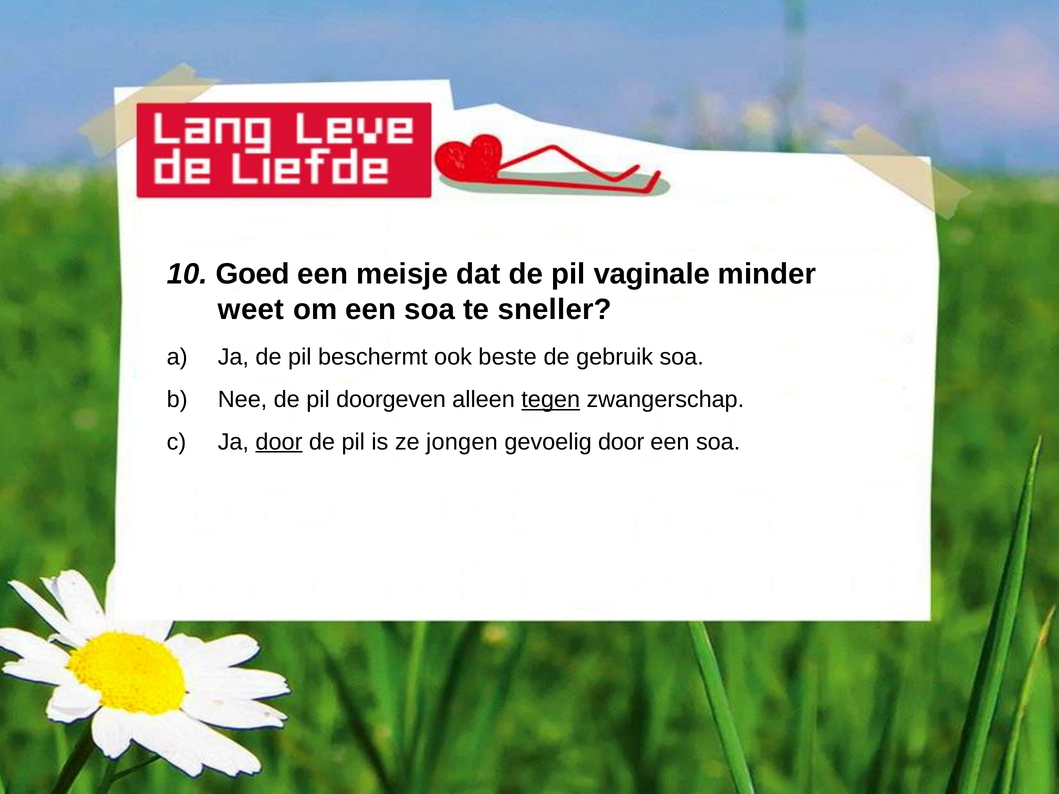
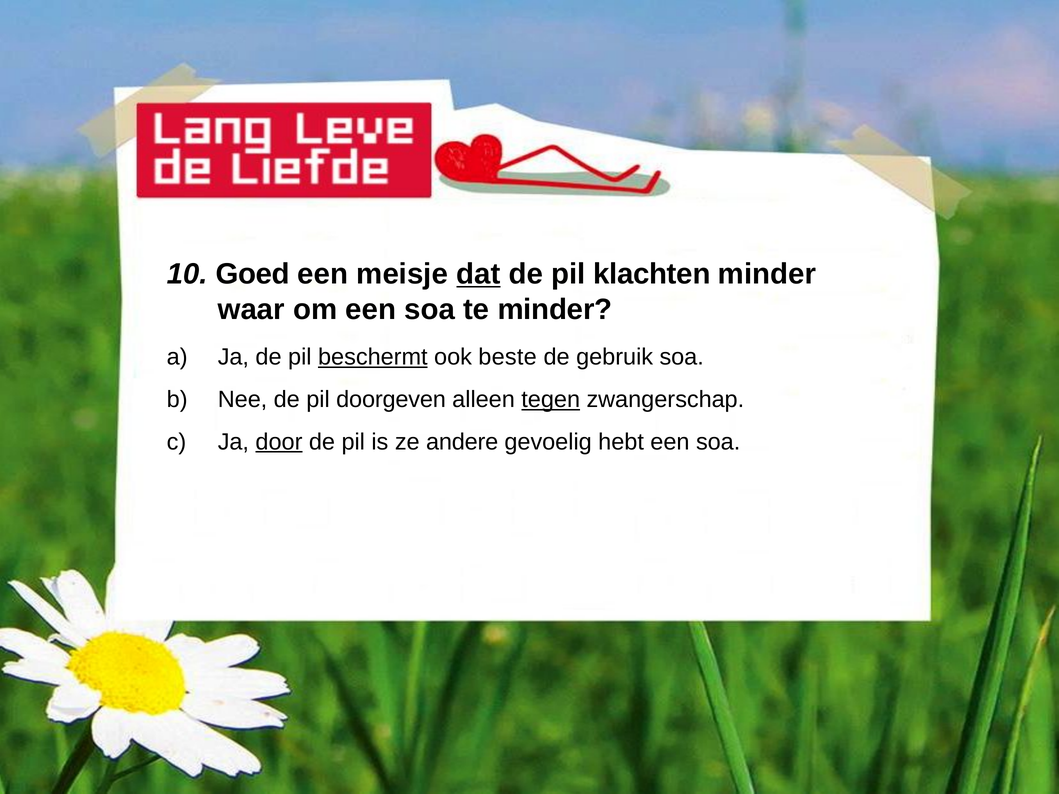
dat underline: none -> present (478, 274)
vaginale: vaginale -> klachten (652, 274)
weet: weet -> waar (251, 309)
te sneller: sneller -> minder (555, 309)
beschermt underline: none -> present (373, 357)
jongen: jongen -> andere (462, 442)
gevoelig door: door -> hebt (621, 442)
